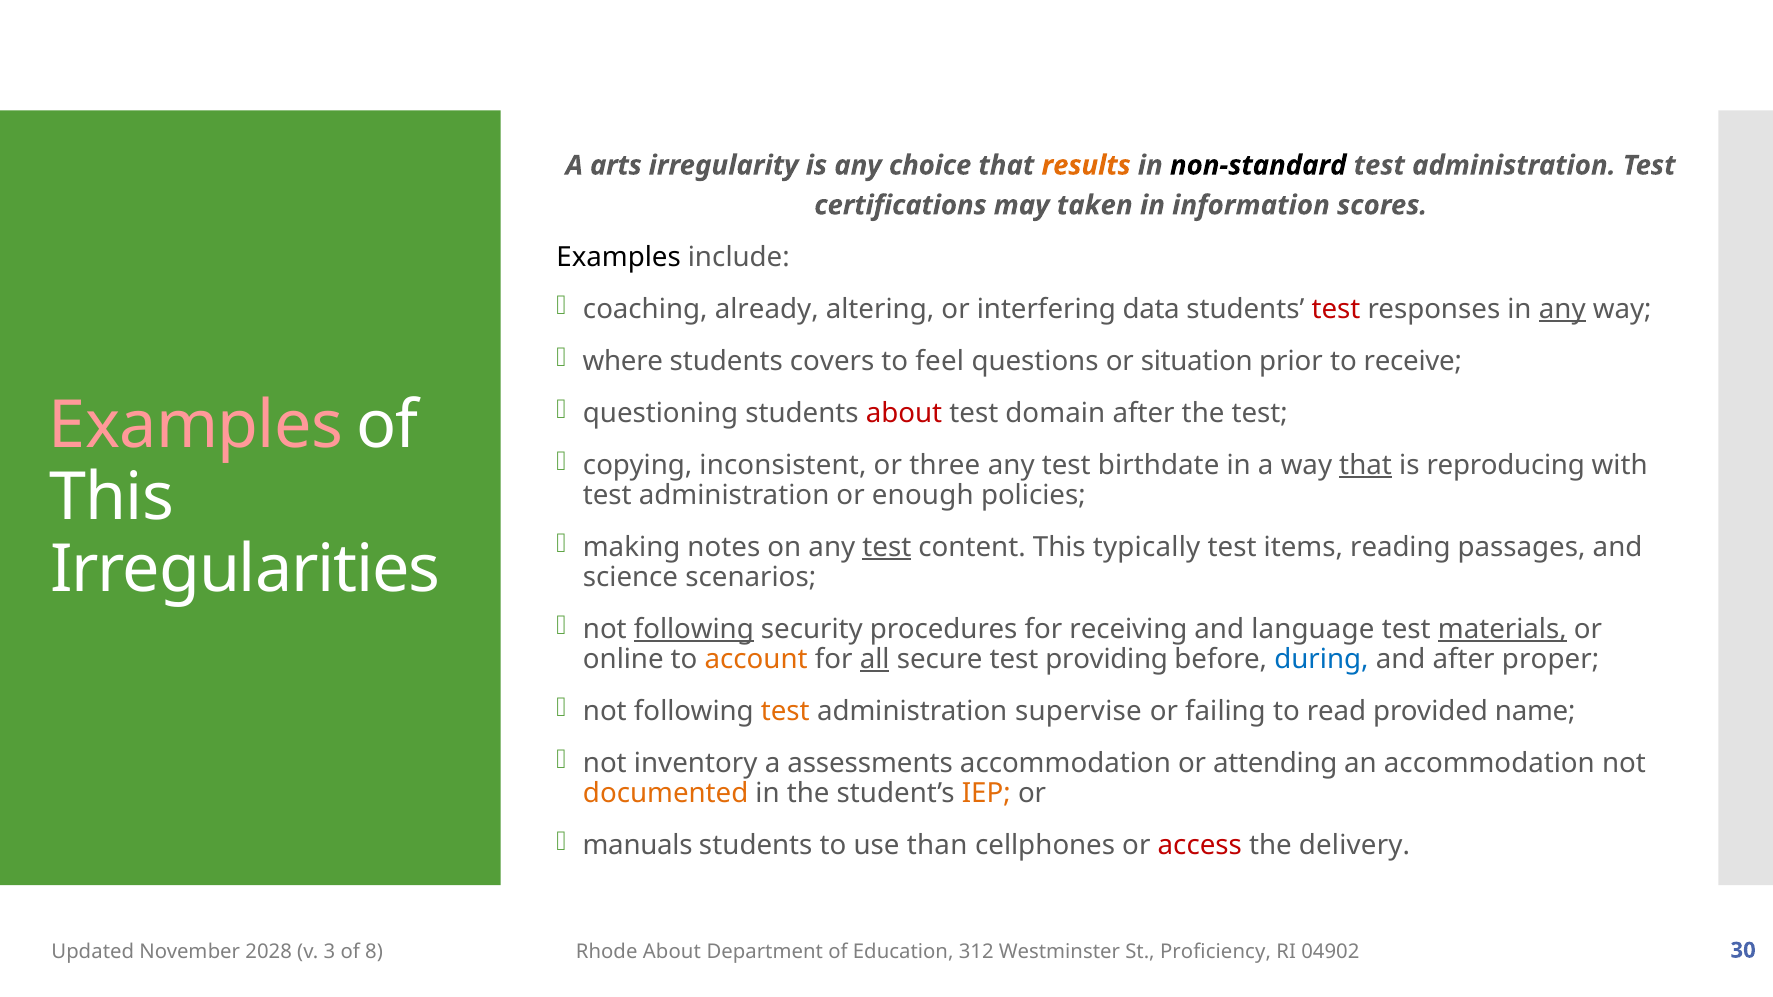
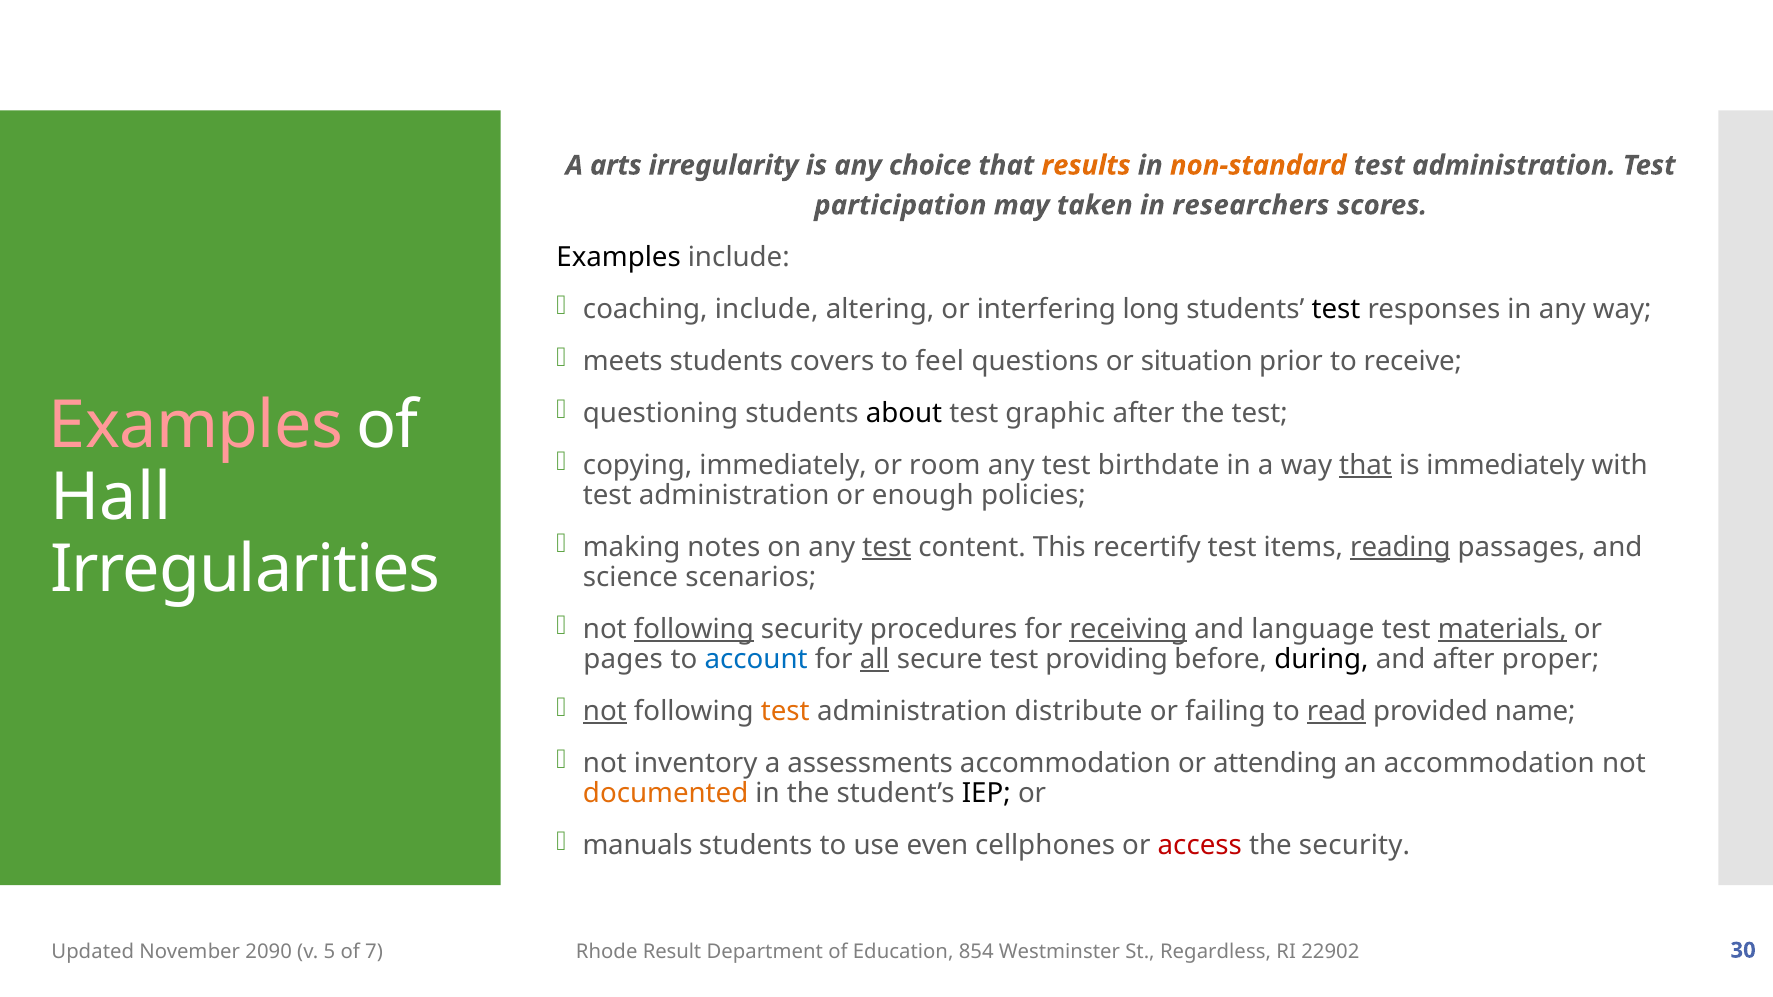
non-standard colour: black -> orange (1258, 165)
certifications: certifications -> participation (900, 205)
information: information -> researchers (1251, 205)
coaching already: already -> include (767, 309)
data: data -> long (1151, 309)
test colour: red -> black (1336, 309)
any underline: present -> none (1562, 309)
where: where -> meets (623, 361)
about colour: red -> black (904, 413)
domain: domain -> graphic (1055, 413)
copying inconsistent: inconsistent -> immediately (783, 465)
three: three -> room (945, 465)
is reproducing: reproducing -> immediately (1506, 465)
This: This -> Hall (111, 498)
typically: typically -> recertify (1147, 547)
reading underline: none -> present (1400, 547)
receiving underline: none -> present (1128, 629)
online: online -> pages (623, 659)
account colour: orange -> blue (756, 659)
during colour: blue -> black (1321, 659)
not underline: none -> present (605, 711)
supervise: supervise -> distribute (1078, 711)
read underline: none -> present (1337, 711)
IEP colour: orange -> black (986, 793)
than: than -> even (937, 846)
the delivery: delivery -> security (1355, 846)
2028: 2028 -> 2090 (269, 952)
3: 3 -> 5 (330, 952)
8: 8 -> 7 (374, 952)
Rhode About: About -> Result (672, 952)
312: 312 -> 854 (976, 952)
Proficiency: Proficiency -> Regardless (1216, 952)
04902: 04902 -> 22902 (1330, 952)
